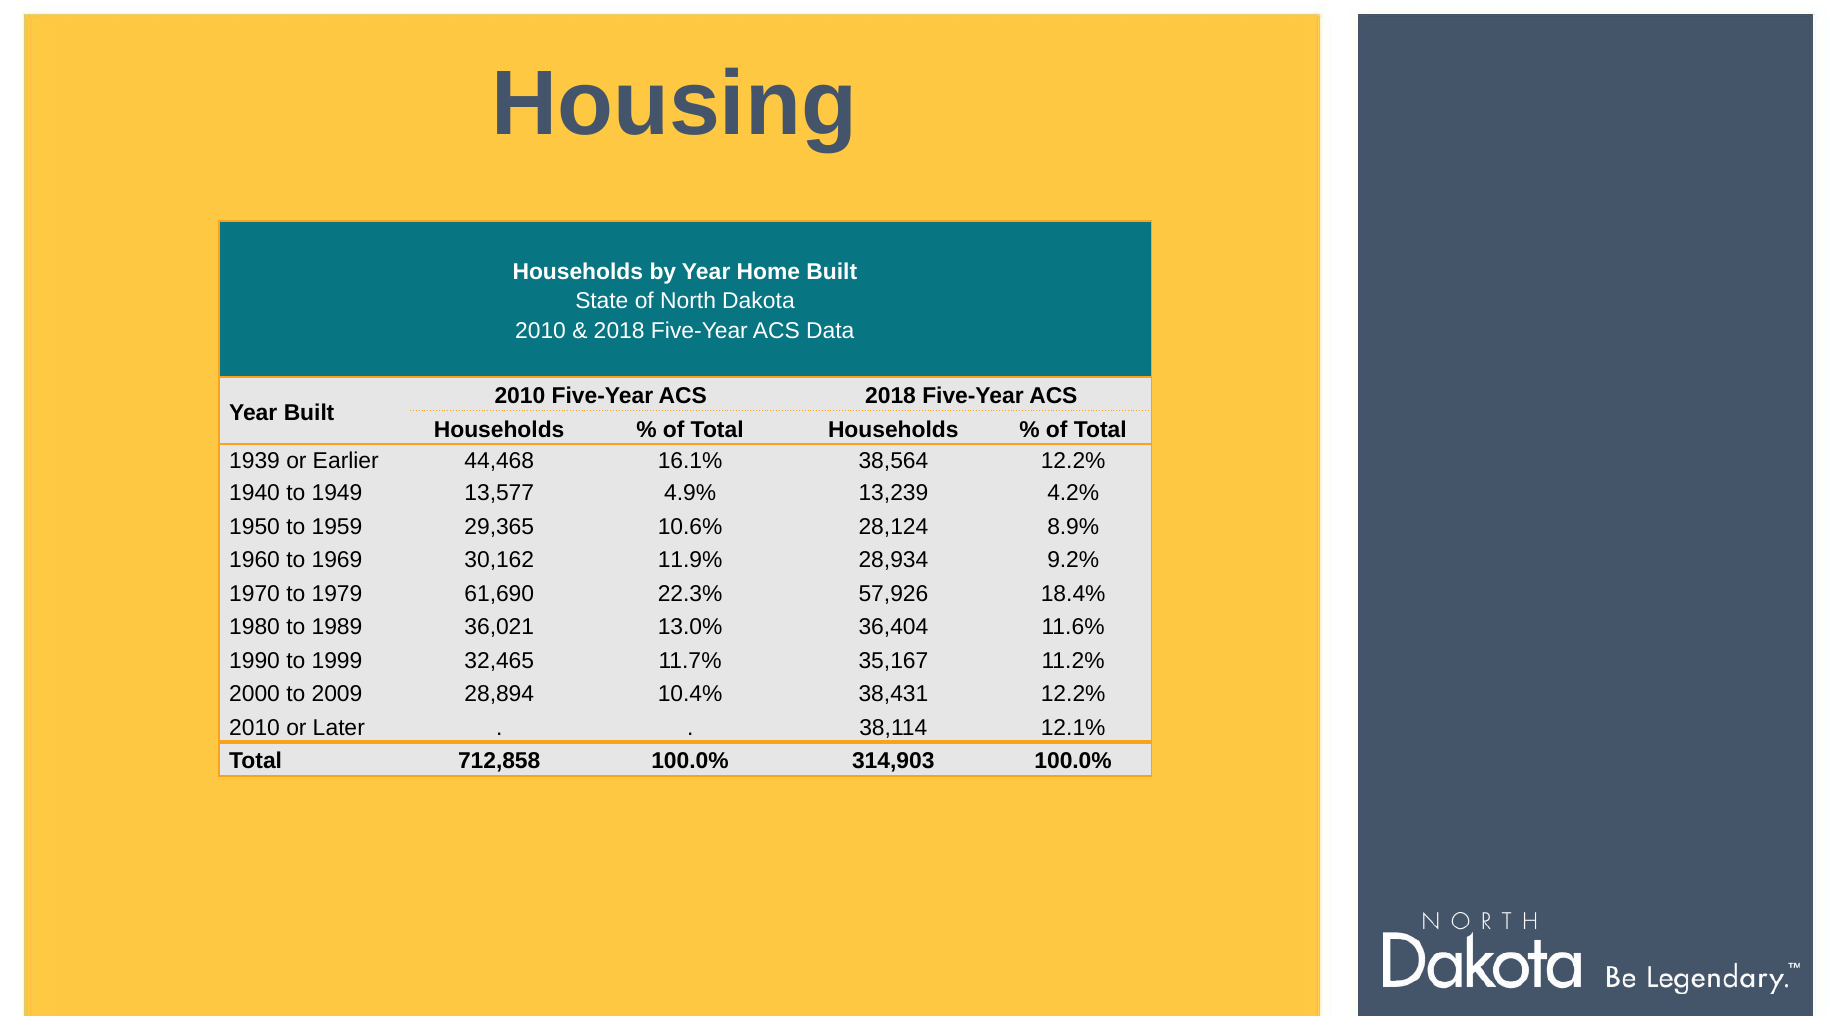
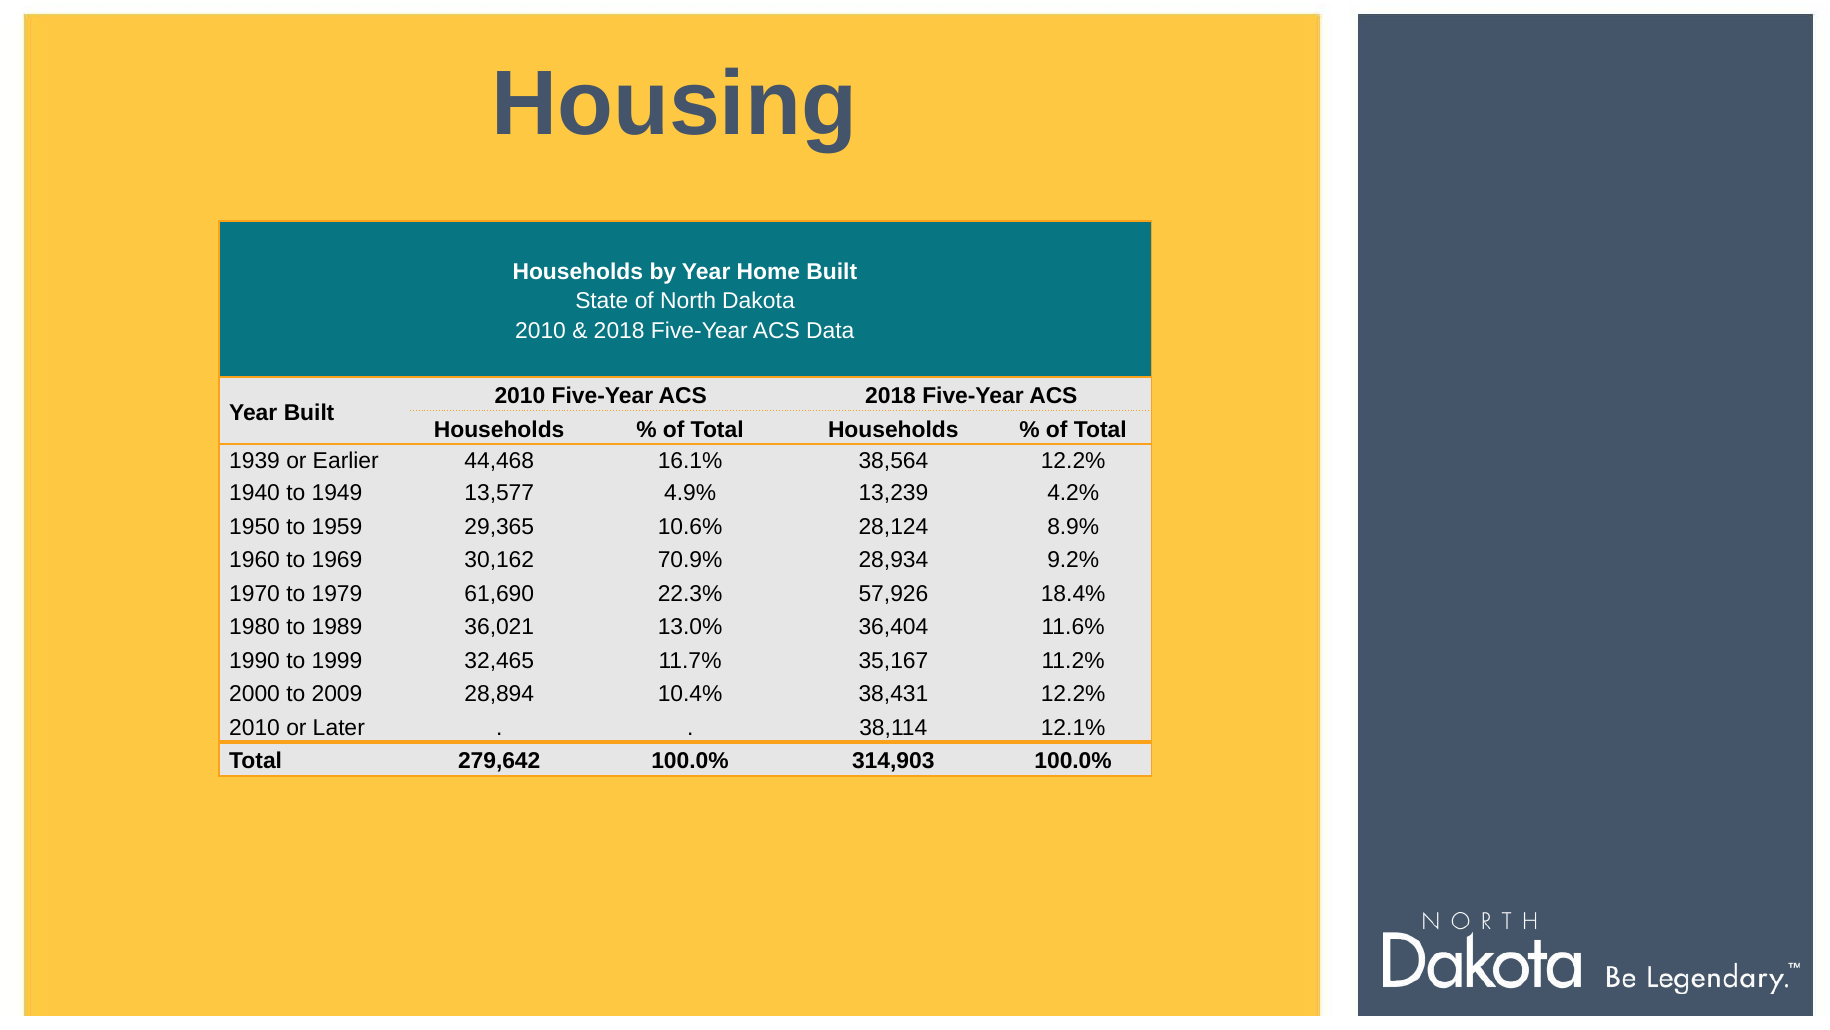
11.9%: 11.9% -> 70.9% (690, 560)
712,858: 712,858 -> 279,642 (499, 761)
